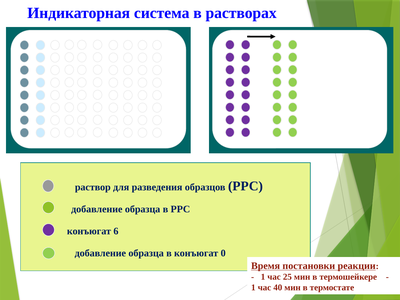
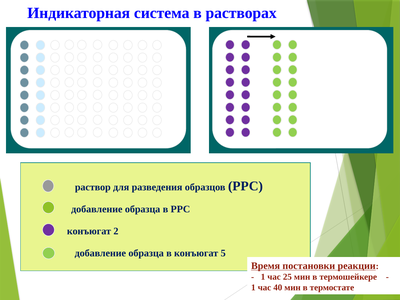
6: 6 -> 2 (116, 231)
0: 0 -> 5 (223, 253)
